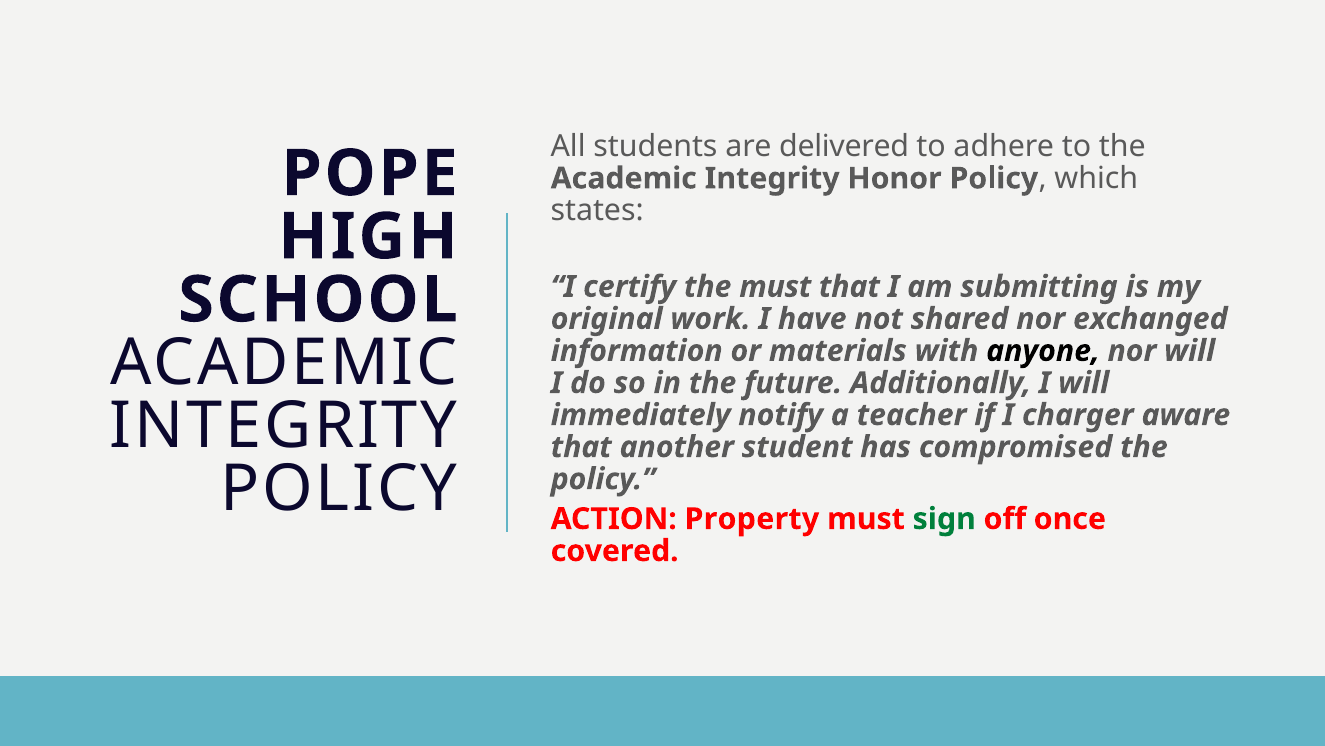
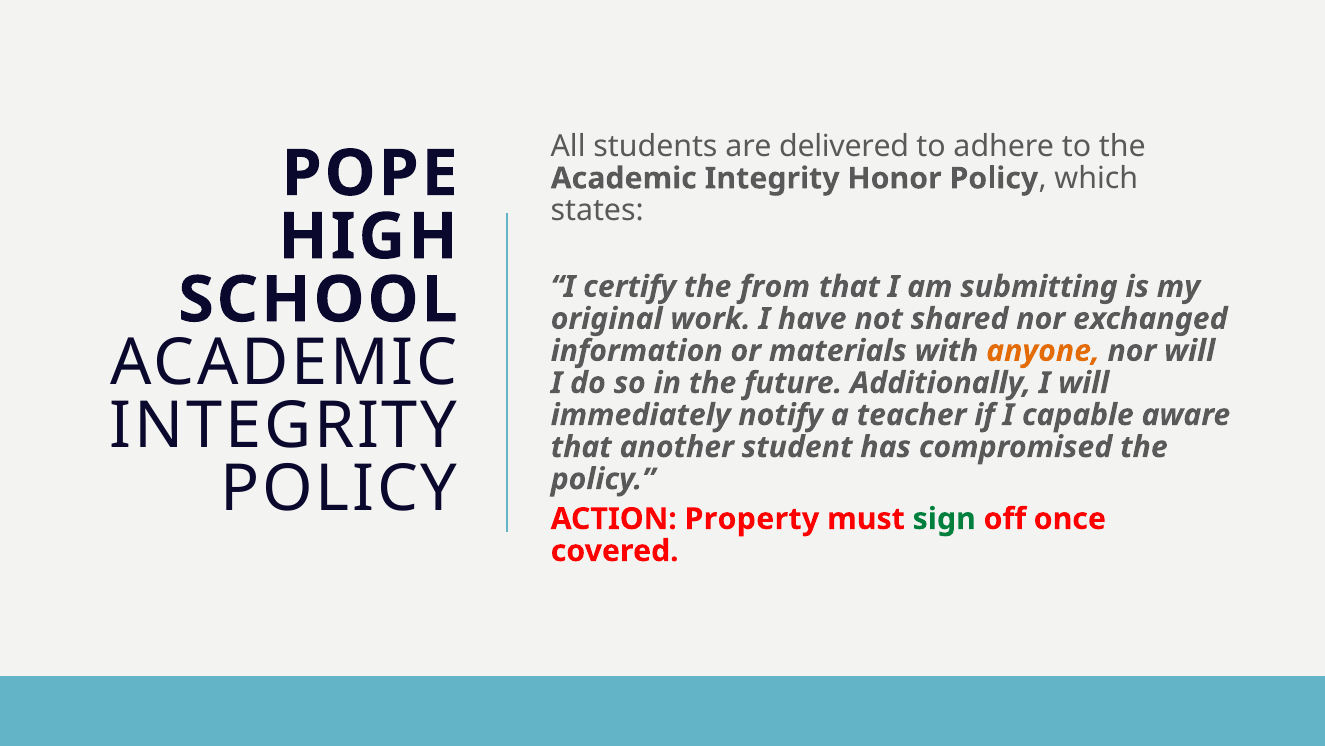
the must: must -> from (775, 286)
anyone colour: black -> orange (1043, 351)
charger: charger -> capable (1078, 415)
